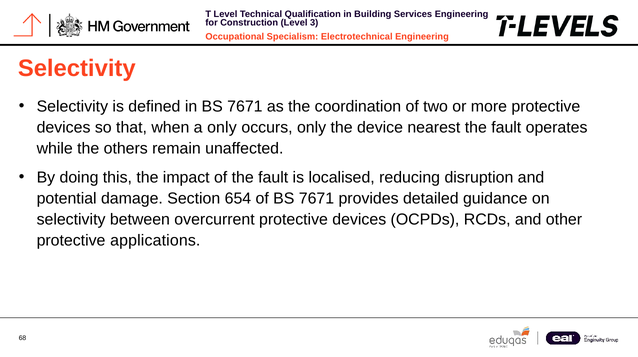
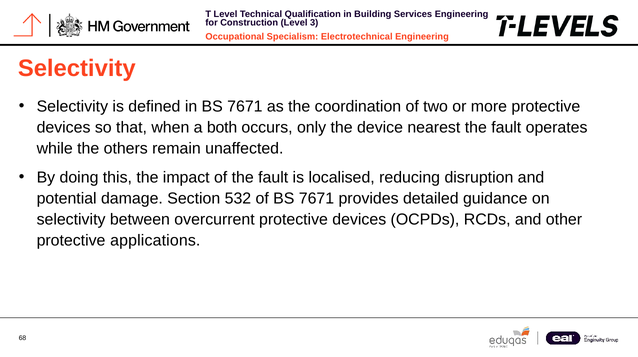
a only: only -> both (222, 127)
654: 654 -> 532 (238, 198)
